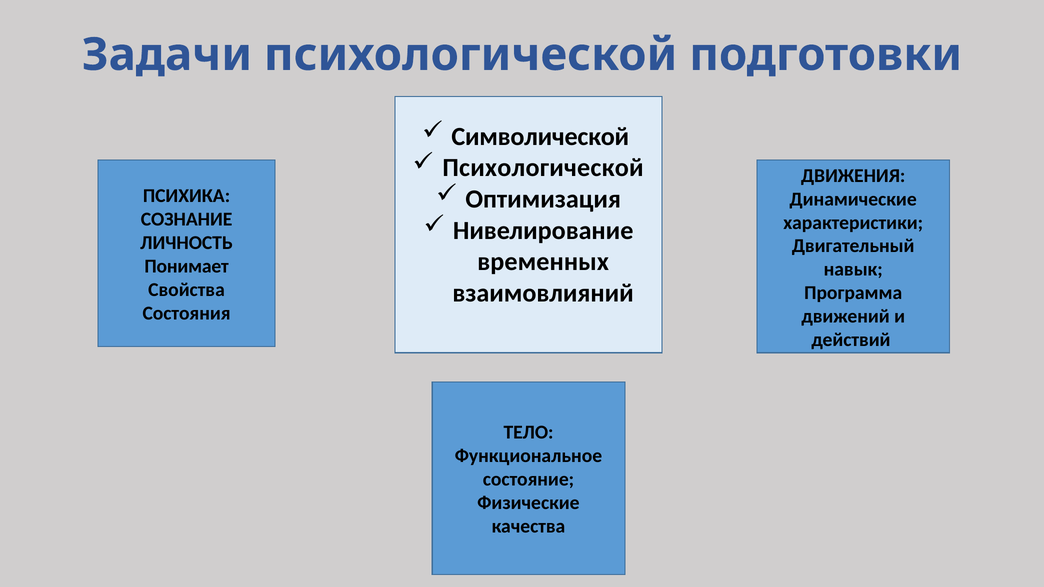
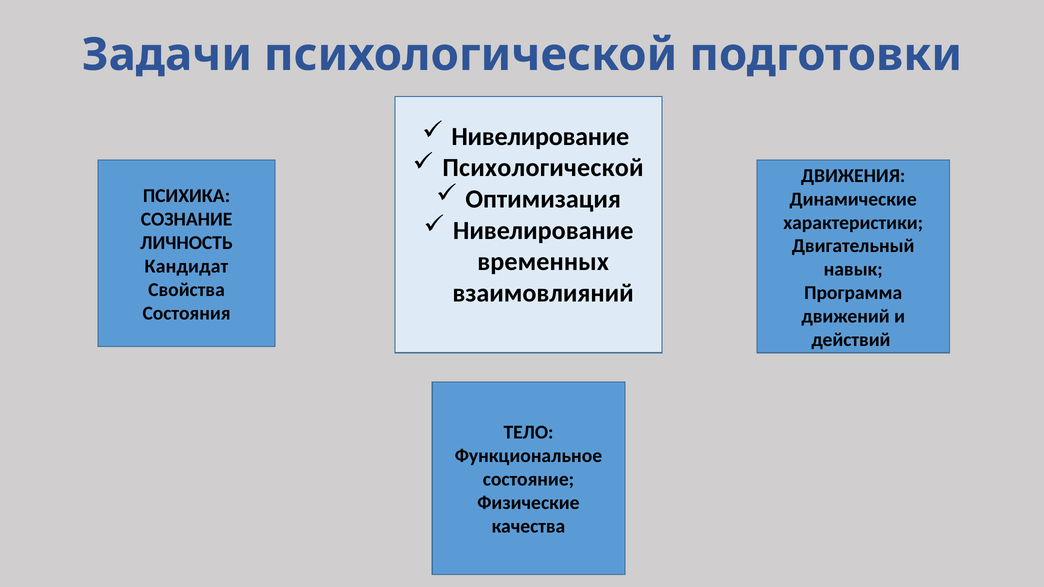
Символической: Символической -> Нивелирование (540, 137)
Понимает: Понимает -> Кандидат (186, 267)
